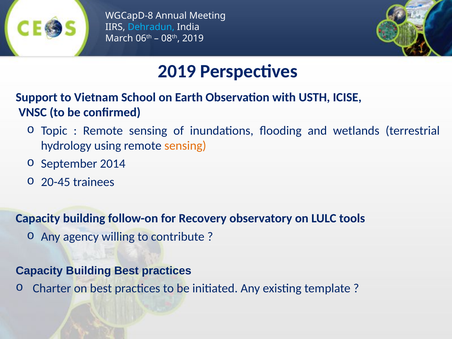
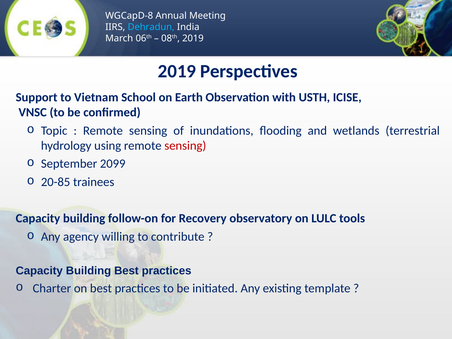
sensing colour: orange -> red (185, 146)
2014: 2014 -> 2099 (113, 164)
20-45: 20-45 -> 20-85 (56, 182)
